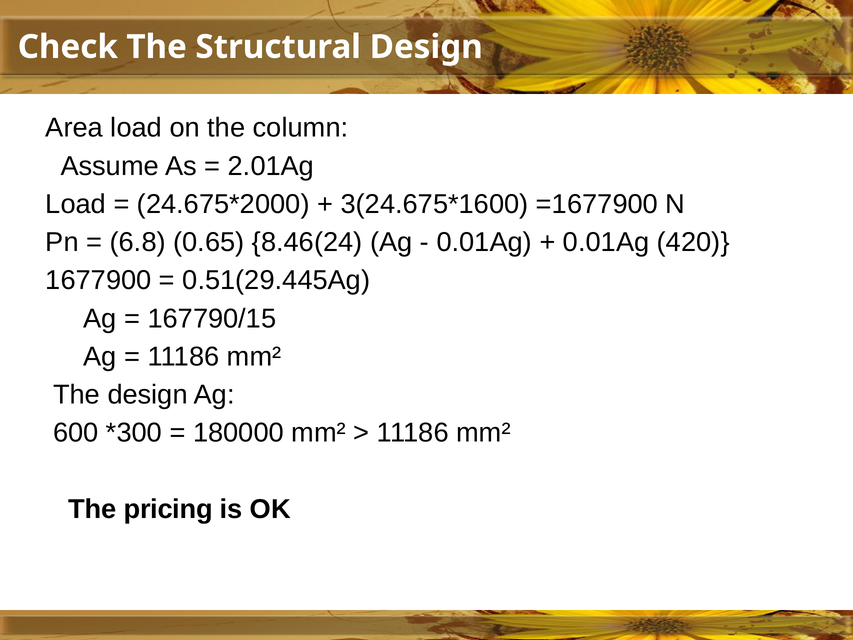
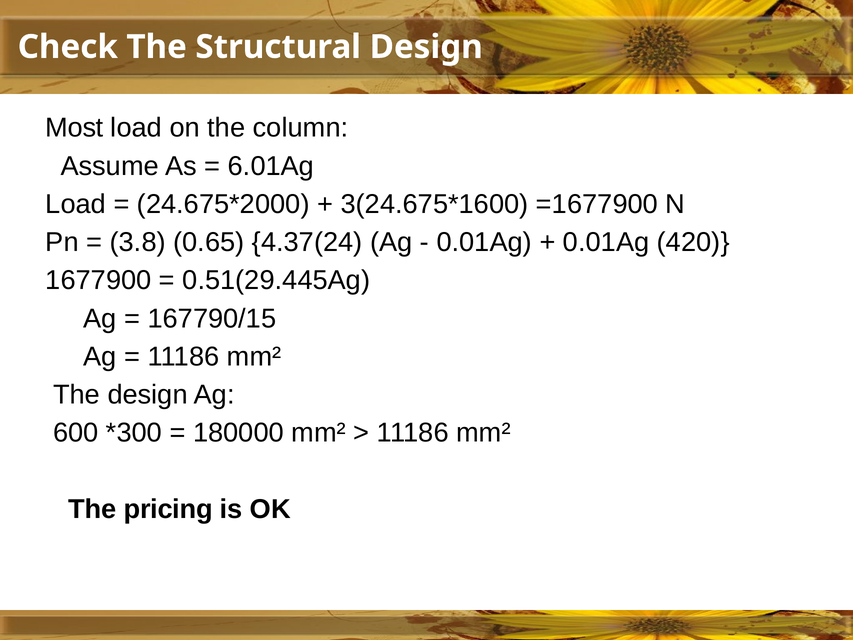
Area: Area -> Most (74, 128)
2.01Ag: 2.01Ag -> 6.01Ag (271, 166)
6.8: 6.8 -> 3.8 (138, 242)
8.46(24: 8.46(24 -> 4.37(24 (307, 242)
